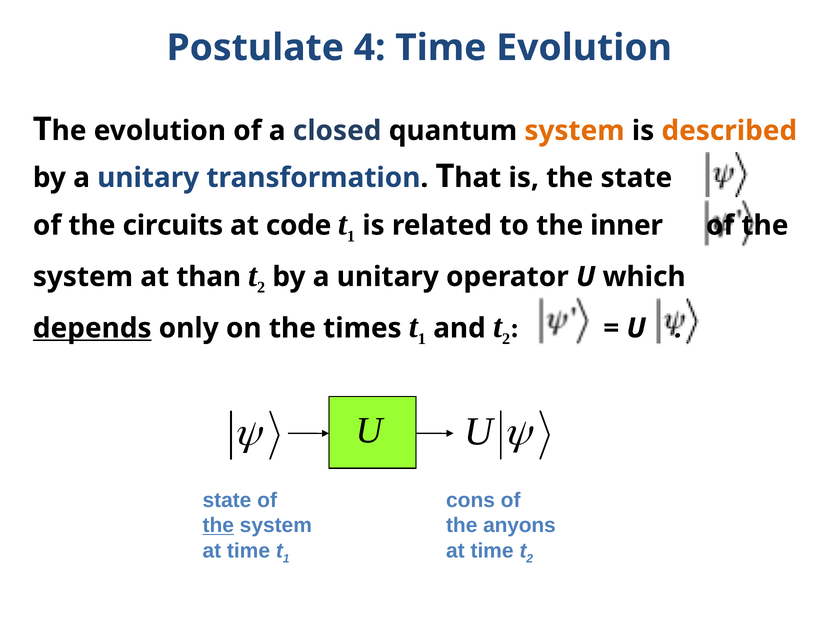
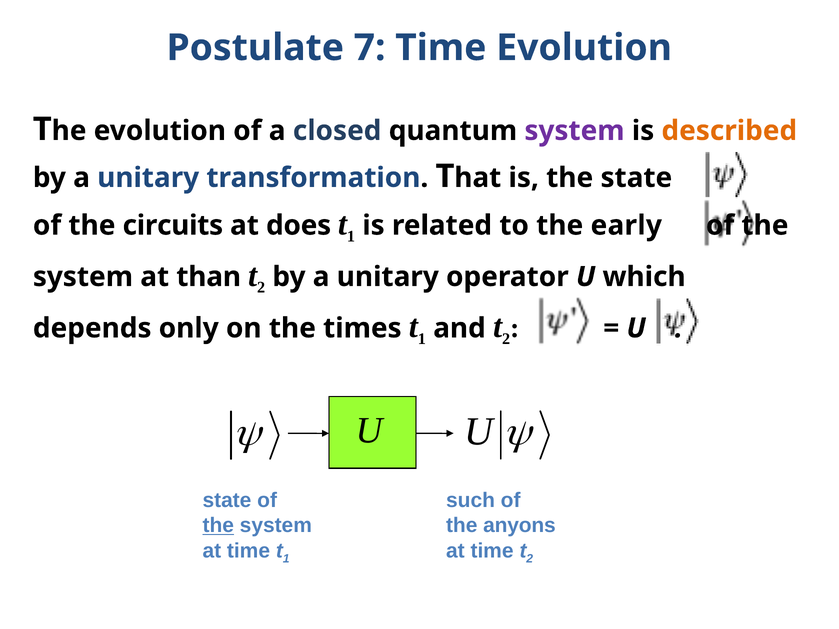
4: 4 -> 7 (370, 48)
system colour: orange -> purple (574, 131)
code: code -> does (299, 225)
inner: inner -> early (626, 225)
depends underline: present -> none (92, 328)
cons: cons -> such (471, 501)
